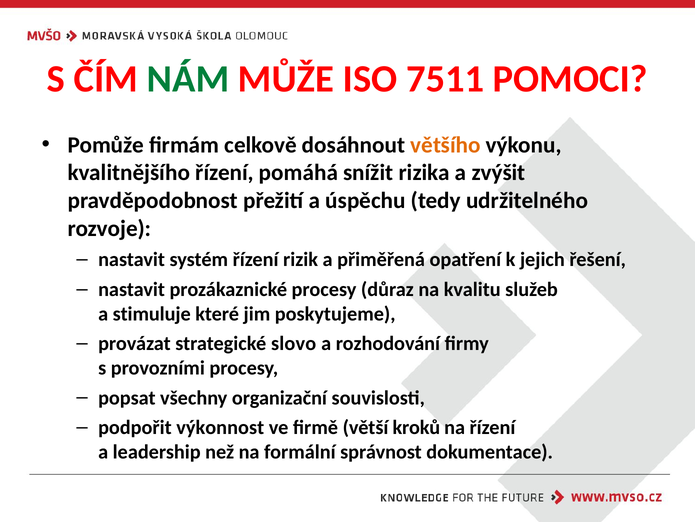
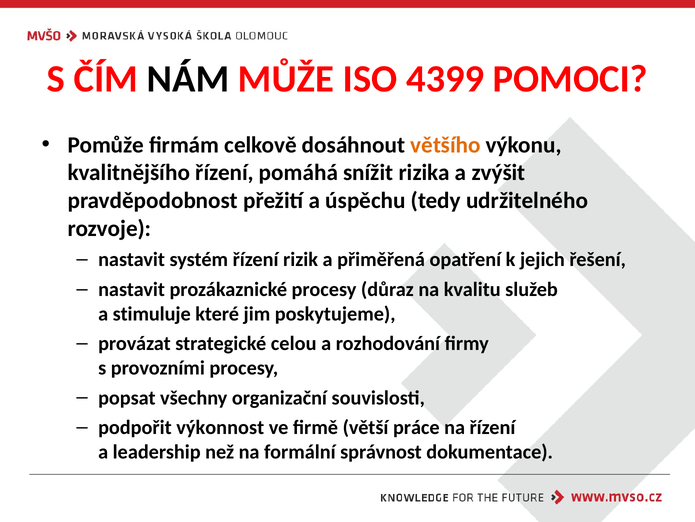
NÁM colour: green -> black (188, 79)
7511: 7511 -> 4399 (445, 79)
slovo: slovo -> celou (294, 343)
kroků: kroků -> práce (416, 427)
